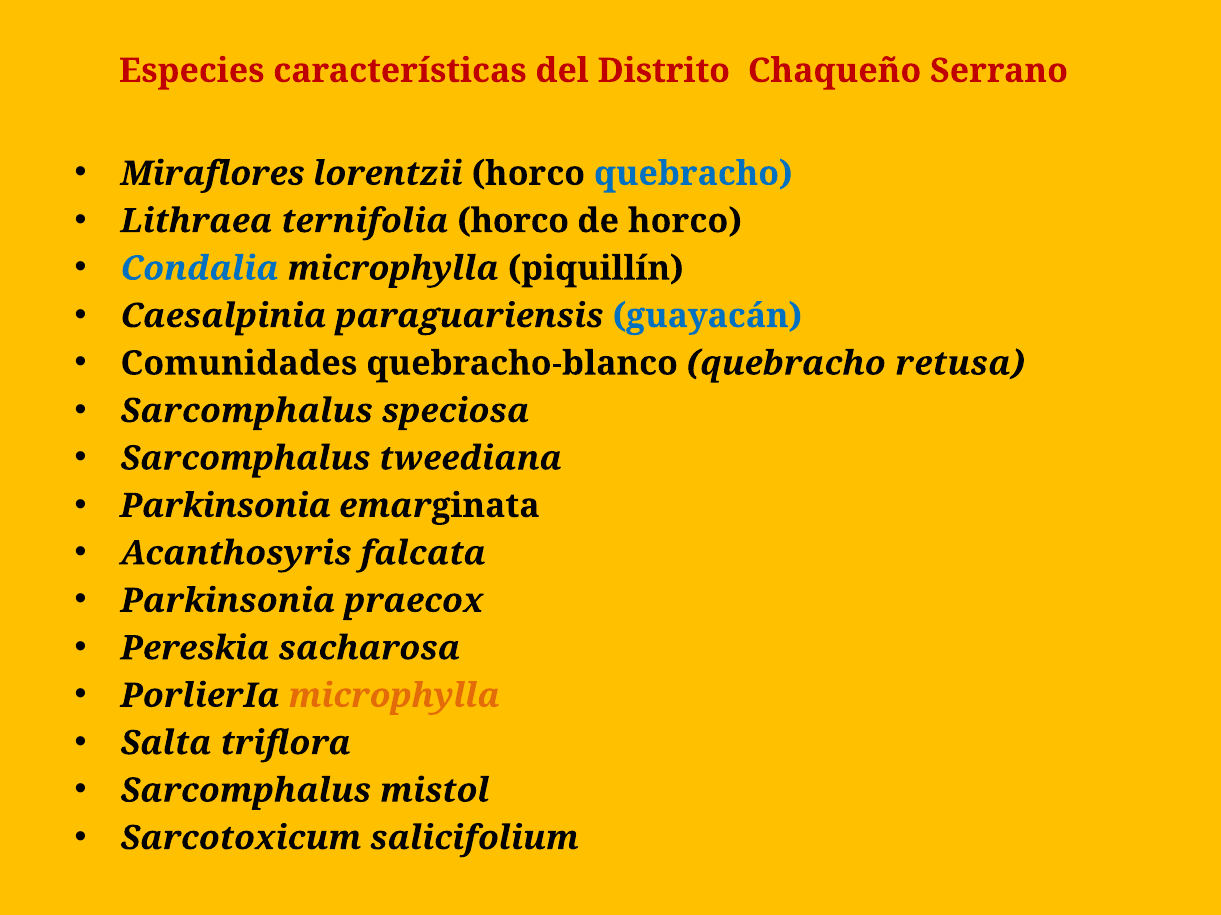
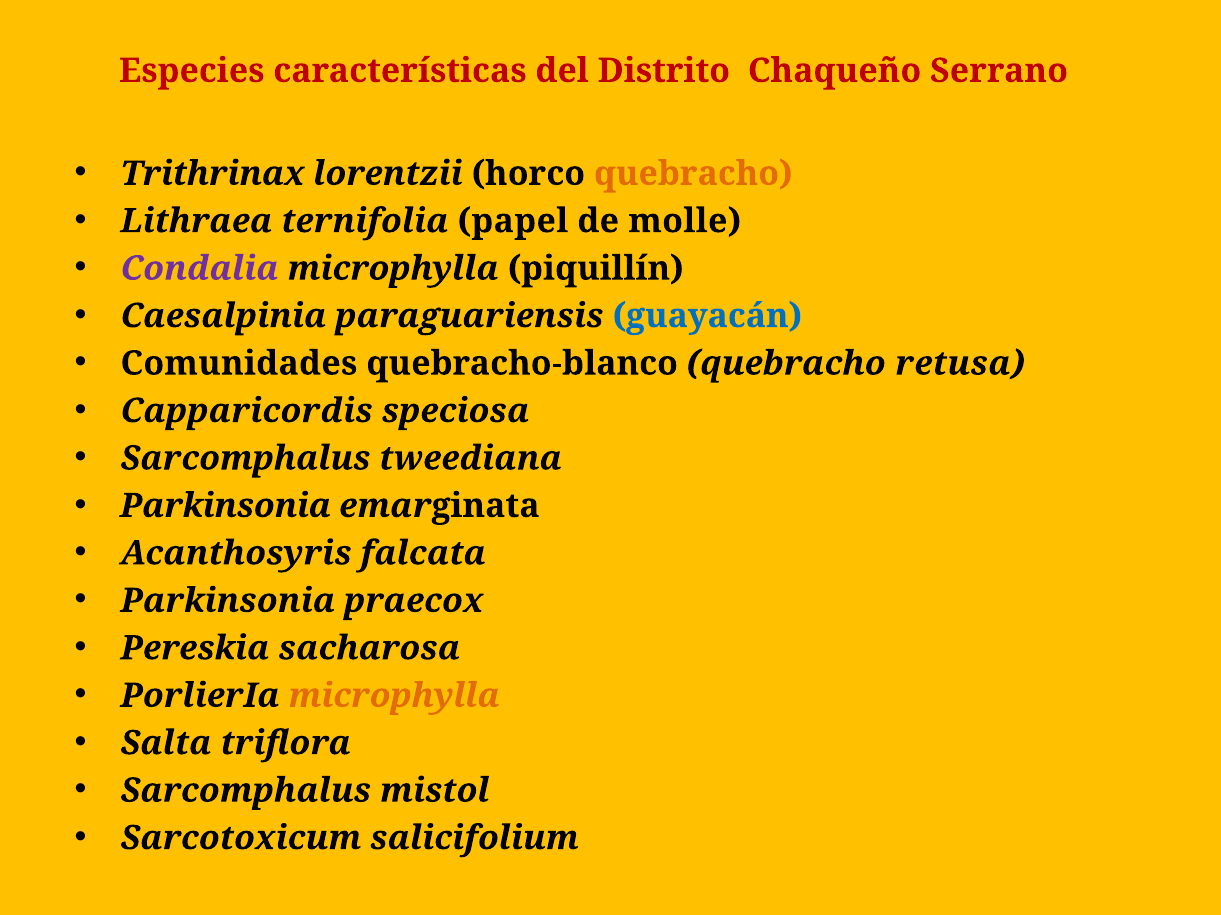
Miraflores: Miraflores -> Trithrinax (213, 174)
quebracho colour: blue -> orange (693, 174)
ternifolia horco: horco -> papel (513, 221)
de horco: horco -> molle (685, 221)
Condalia colour: blue -> purple (200, 269)
Sarcomphalus: Sarcomphalus -> Capparicordis (247, 411)
